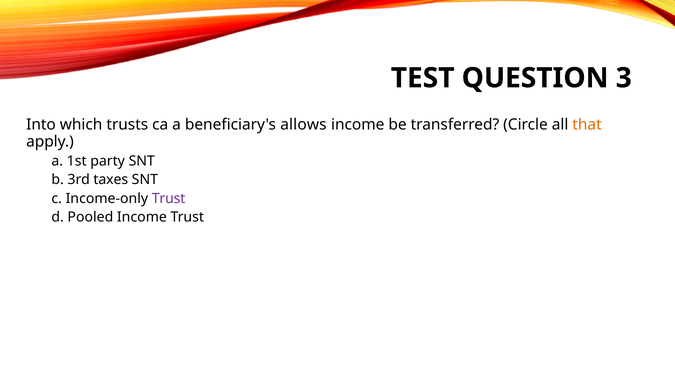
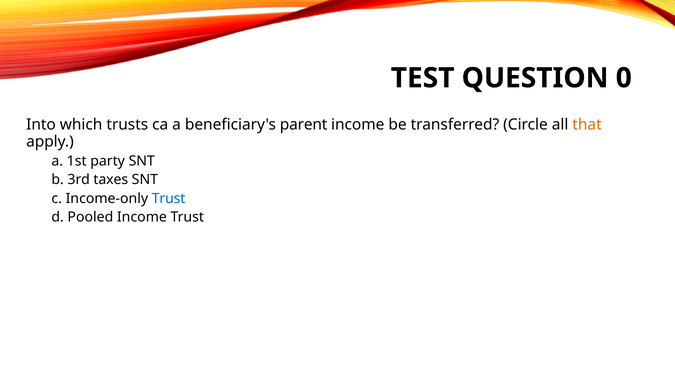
3: 3 -> 0 (624, 78)
allows: allows -> parent (304, 125)
Trust colour: purple -> blue (169, 198)
